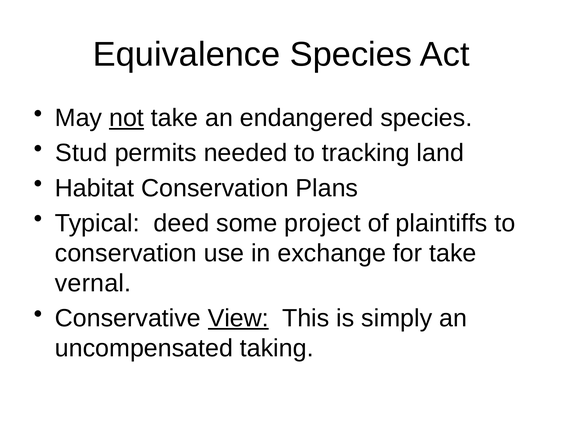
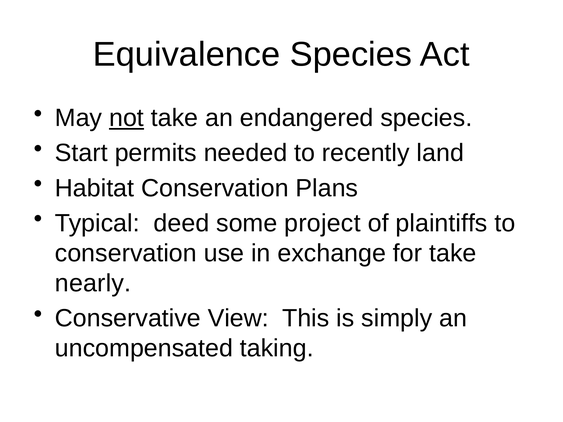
Stud: Stud -> Start (81, 153)
tracking: tracking -> recently (366, 153)
vernal: vernal -> nearly (93, 283)
View underline: present -> none (238, 318)
